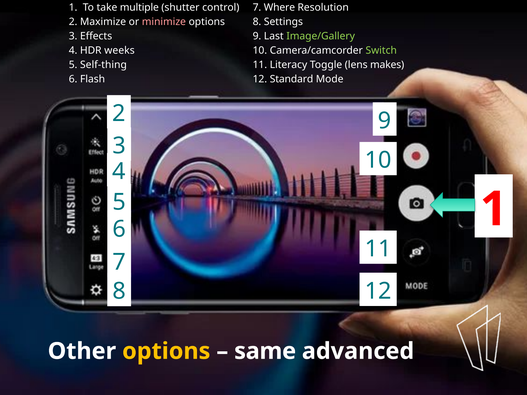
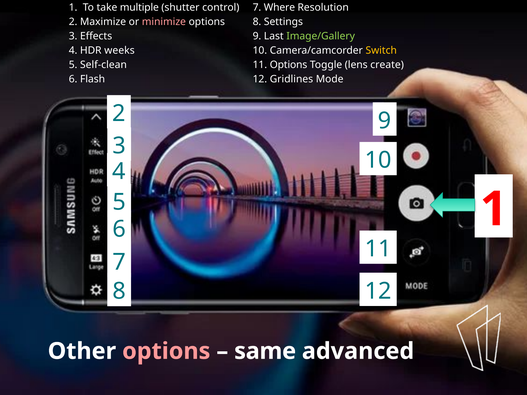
Switch colour: light green -> yellow (381, 50)
Self-thing: Self-thing -> Self-clean (103, 65)
11 Literacy: Literacy -> Options (289, 65)
makes: makes -> create (387, 65)
Standard: Standard -> Gridlines (291, 79)
options colour: yellow -> pink (166, 351)
